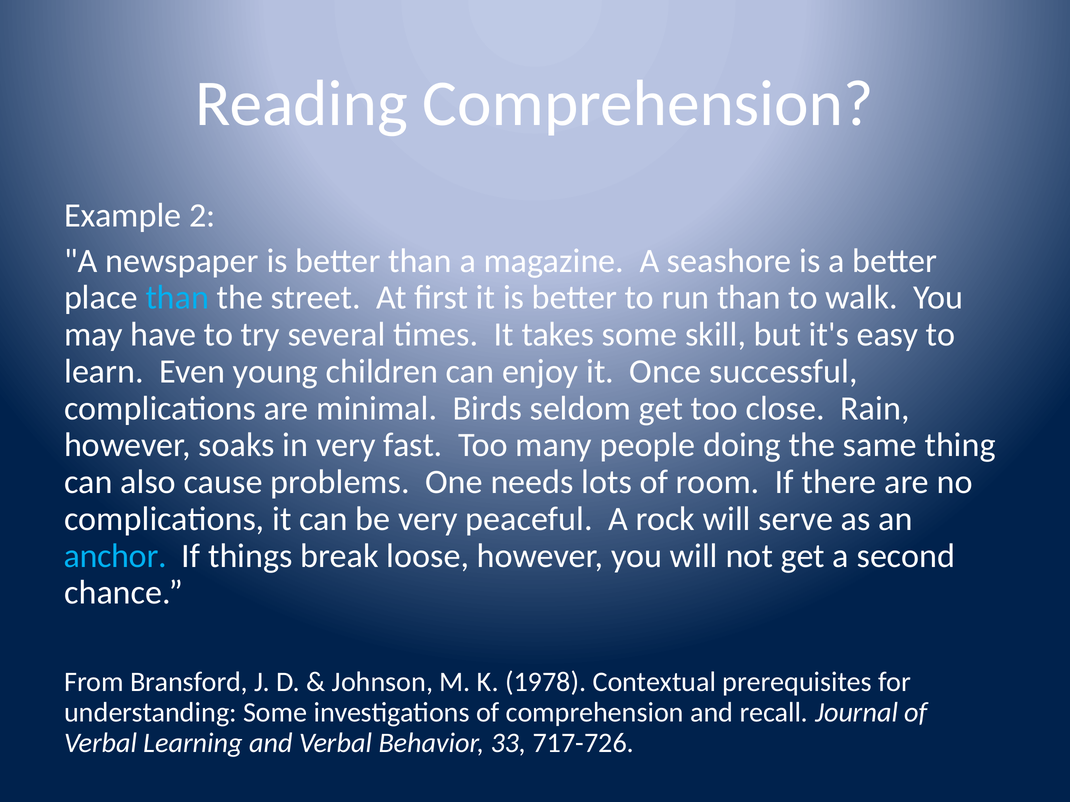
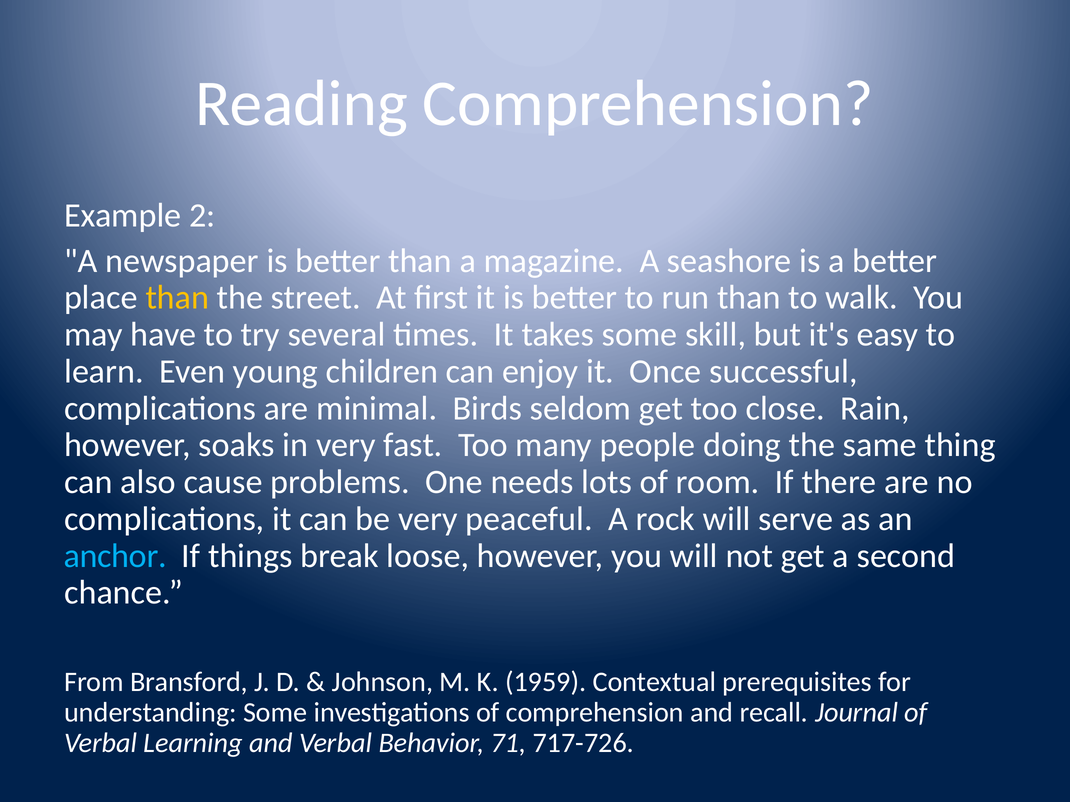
than colour: light blue -> yellow (177, 298)
1978: 1978 -> 1959 (546, 682)
33: 33 -> 71 (508, 743)
